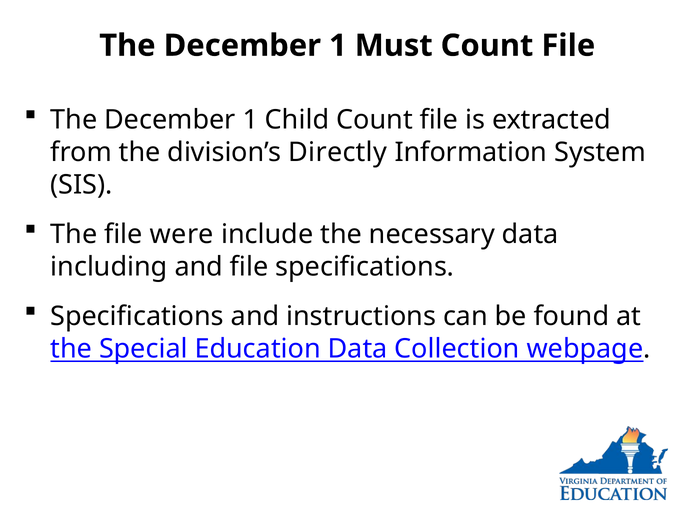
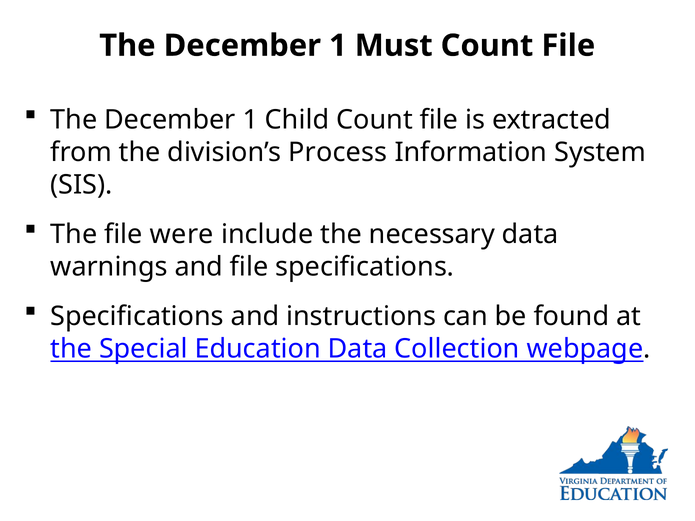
Directly: Directly -> Process (338, 152)
including: including -> warnings (109, 267)
